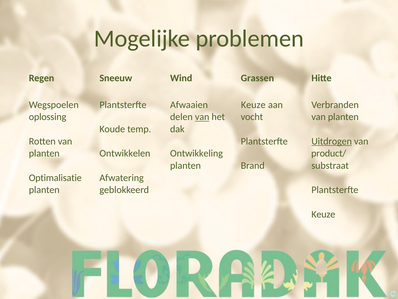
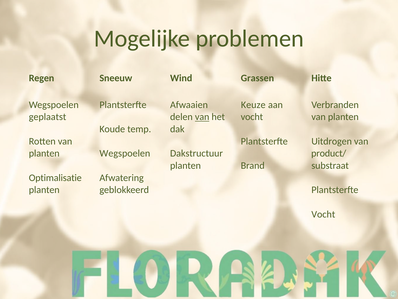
oplossing: oplossing -> geplaatst (48, 117)
Uitdrogen underline: present -> none (332, 141)
Ontwikkelen: Ontwikkelen -> Wegspoelen (125, 153)
Ontwikkeling: Ontwikkeling -> Dakstructuur (196, 153)
Keuze: Keuze -> Vocht (323, 214)
